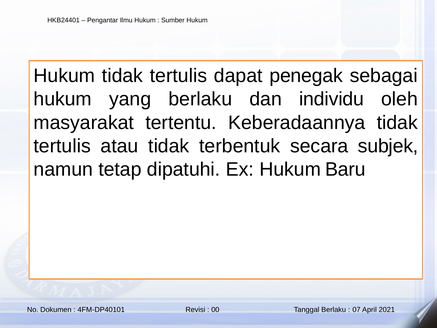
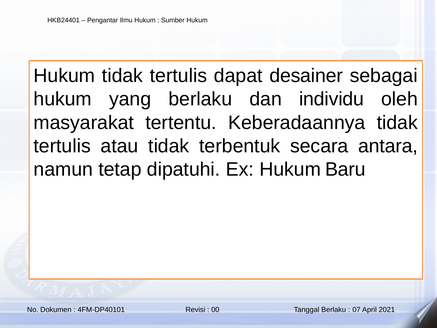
penegak: penegak -> desainer (306, 76)
subjek: subjek -> antara (388, 146)
